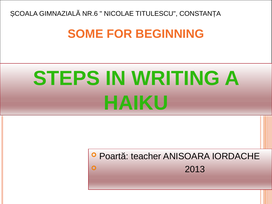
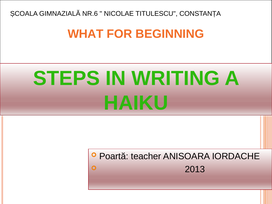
SOME: SOME -> WHAT (86, 34)
